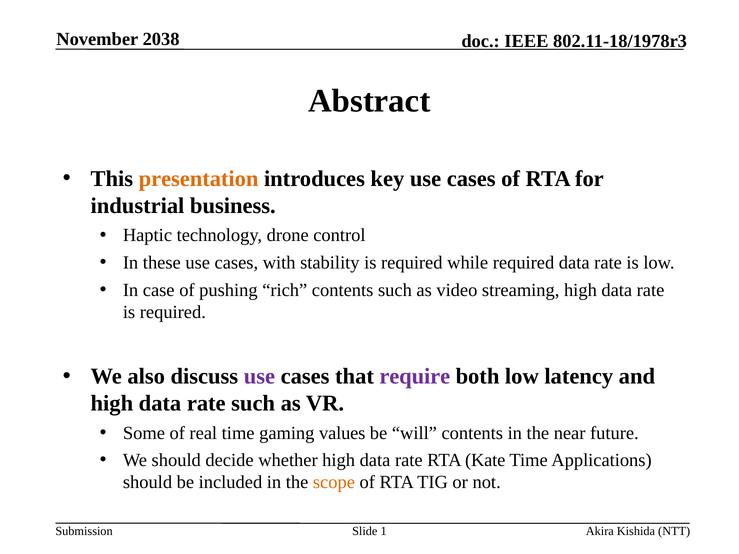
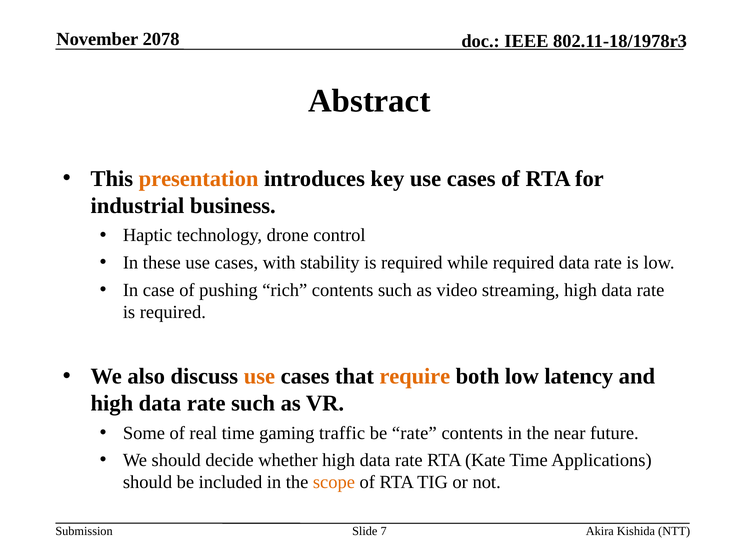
2038: 2038 -> 2078 (161, 39)
use colour: purple -> orange (259, 377)
require colour: purple -> orange (415, 377)
values: values -> traffic (342, 433)
be will: will -> rate (414, 433)
1: 1 -> 7 (384, 532)
